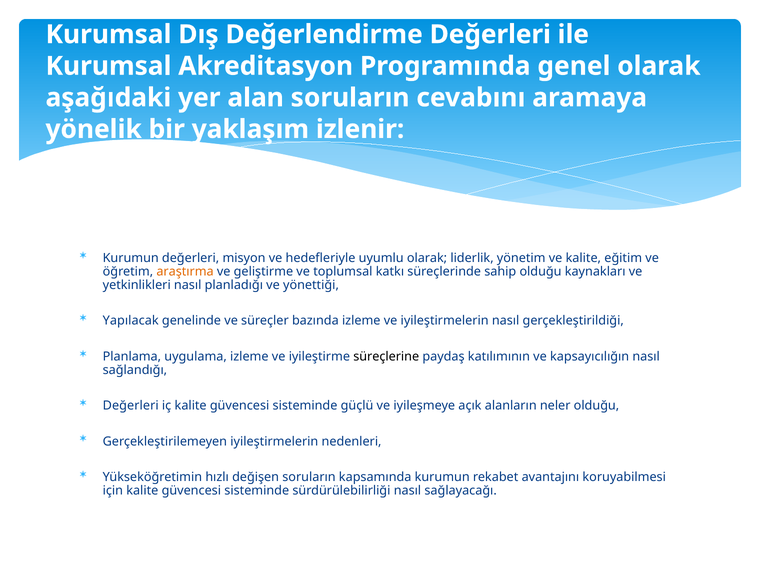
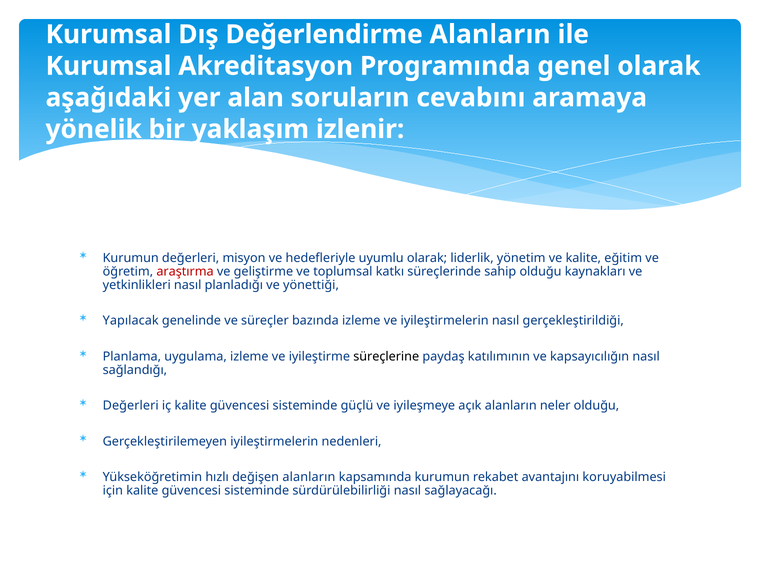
Değerlendirme Değerleri: Değerleri -> Alanların (490, 34)
araştırma colour: orange -> red (185, 272)
değişen soruların: soruların -> alanların (309, 477)
